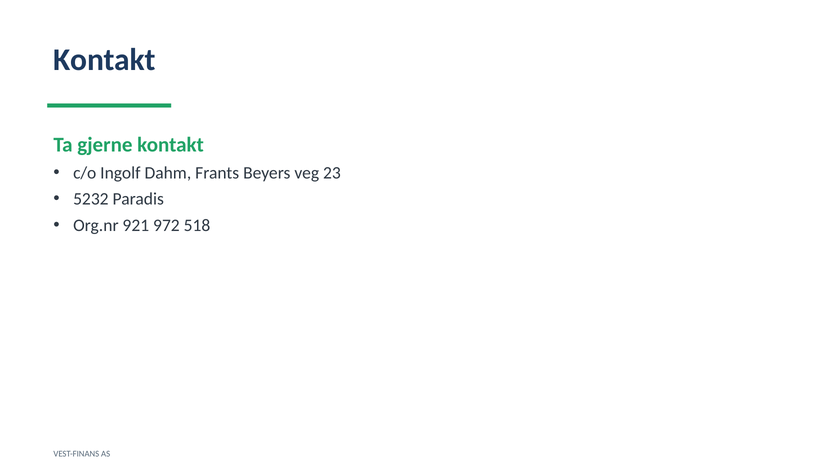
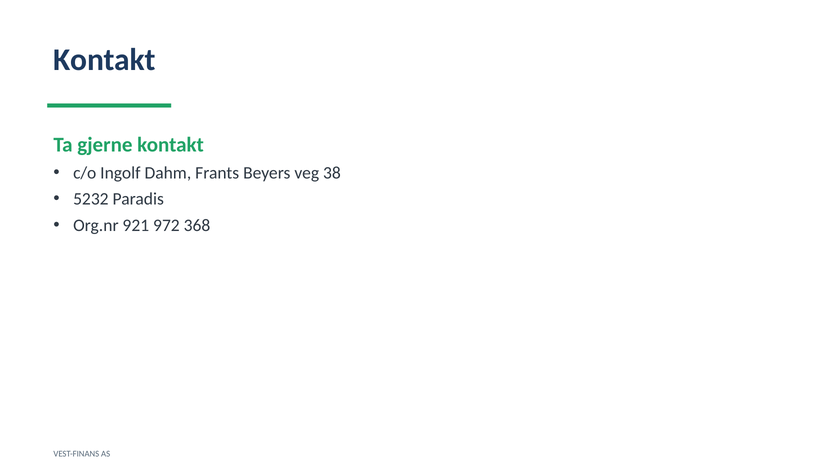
23: 23 -> 38 (332, 173)
518: 518 -> 368 (197, 225)
